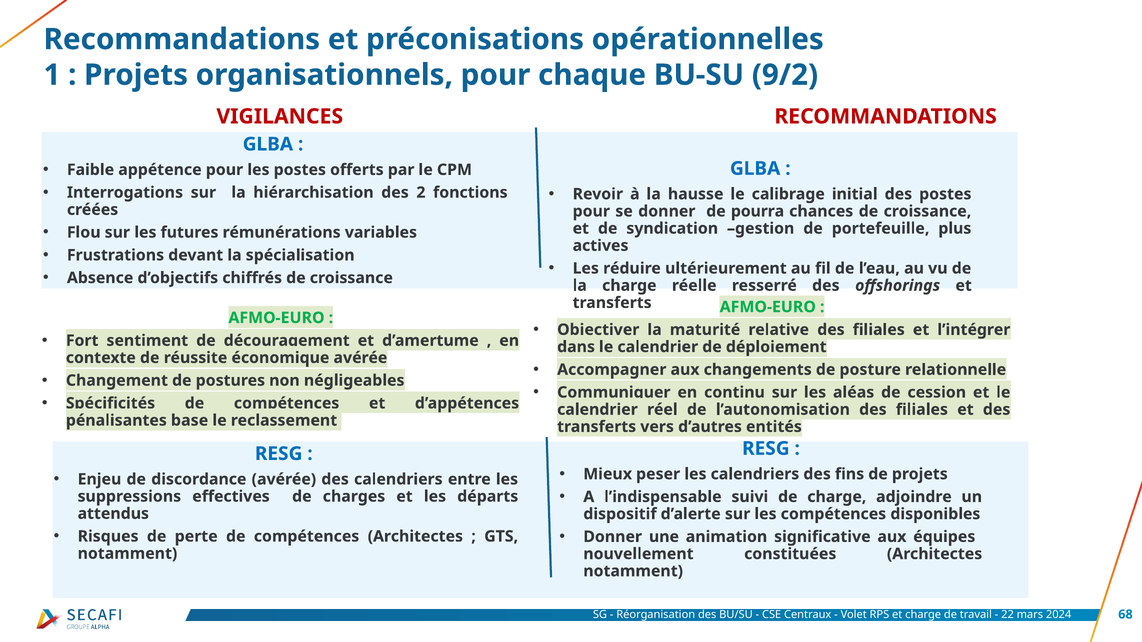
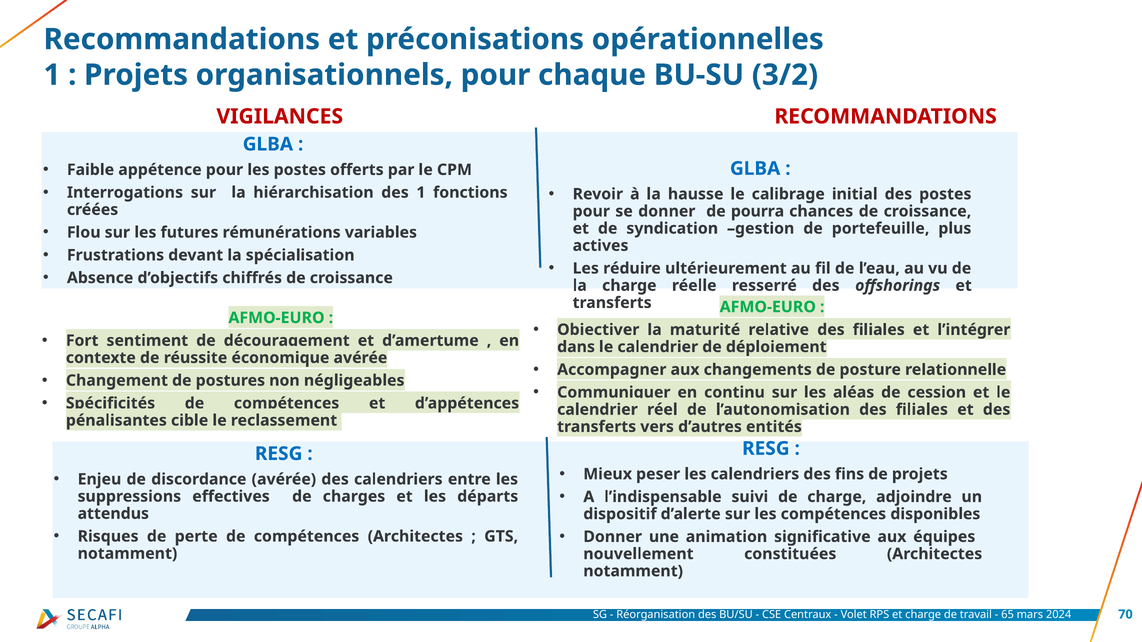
9/2: 9/2 -> 3/2 (785, 75)
des 2: 2 -> 1 (421, 193)
base: base -> cible (190, 421)
22: 22 -> 65 (1008, 615)
68: 68 -> 70 (1125, 615)
